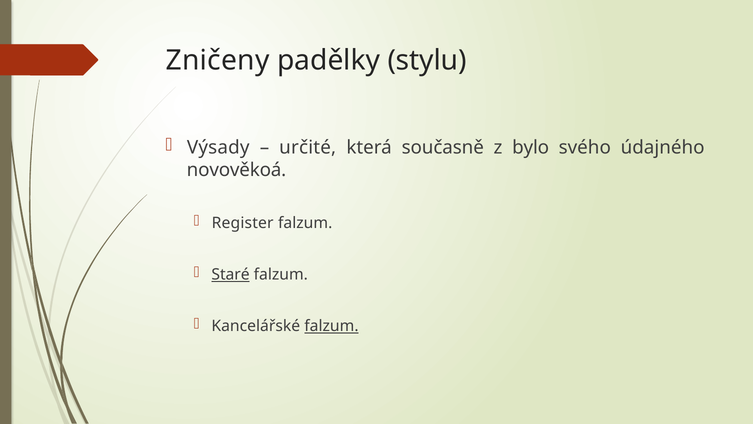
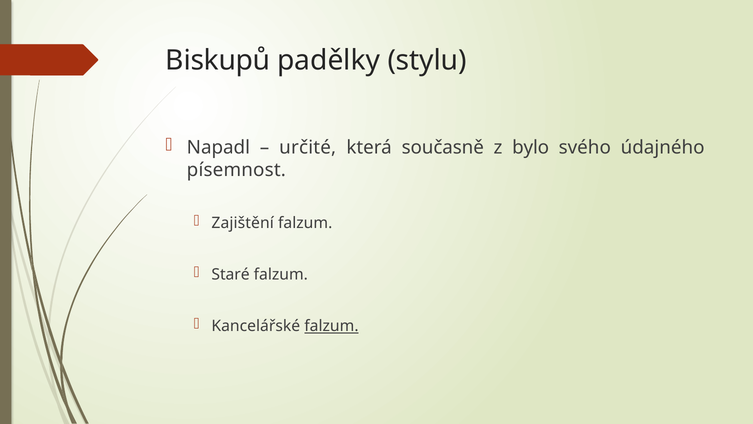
Zničeny: Zničeny -> Biskupů (218, 60)
Výsady: Výsady -> Napadl (218, 147)
novověkoá: novověkoá -> písemnost (236, 170)
Register: Register -> Zajištění (243, 223)
Staré underline: present -> none (231, 274)
